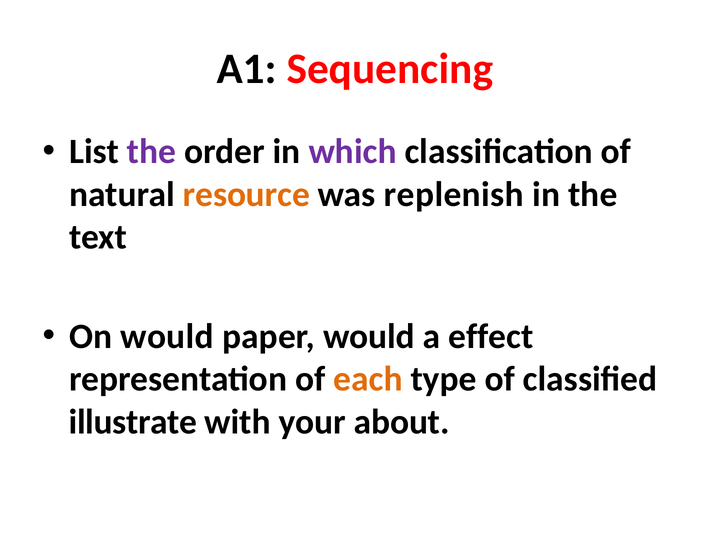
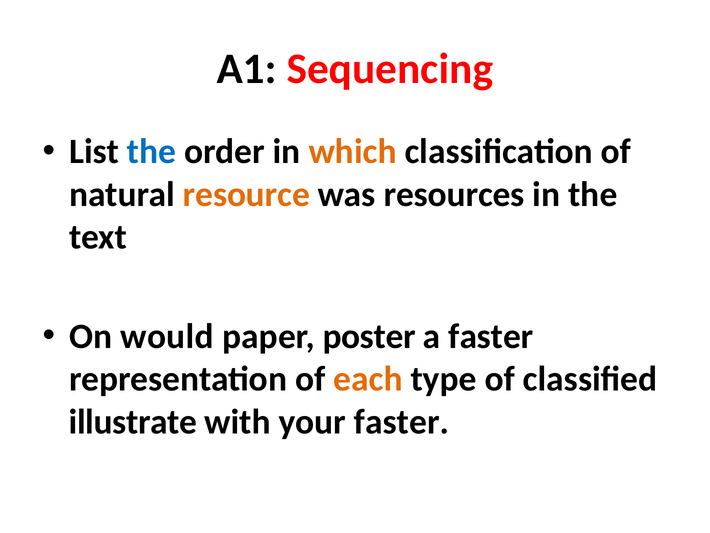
the colour: purple -> blue (152, 152)
which colour: purple -> orange (353, 152)
replenish: replenish -> resources (454, 194)
paper would: would -> poster (369, 336)
a effect: effect -> faster (491, 336)
your about: about -> faster (402, 421)
